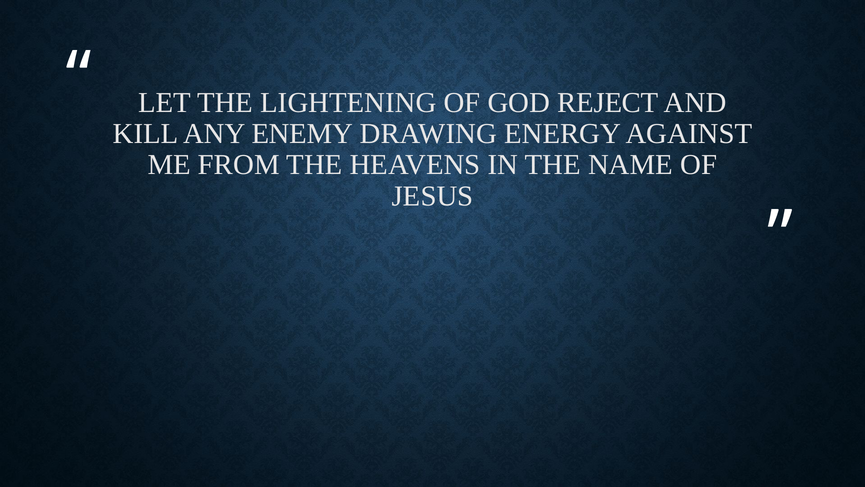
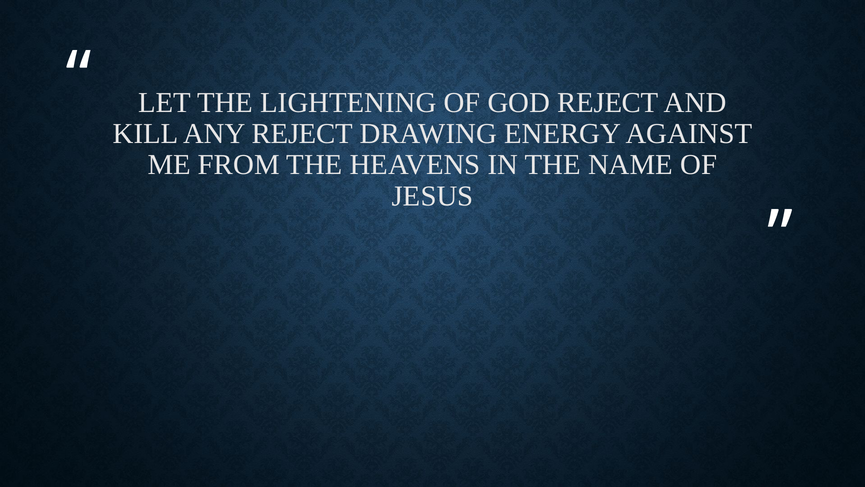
ANY ENEMY: ENEMY -> REJECT (302, 134)
